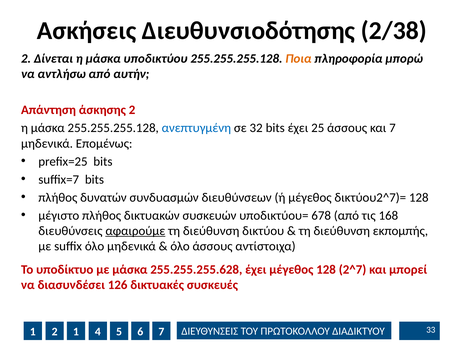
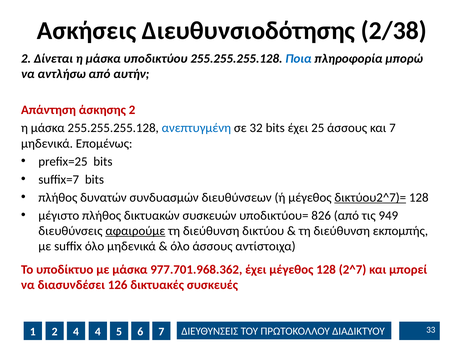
Ποια colour: orange -> blue (298, 59)
δικτύου2^7)= underline: none -> present (370, 198)
678: 678 -> 826 (321, 216)
168: 168 -> 949 (388, 216)
255.255.255.628: 255.255.255.628 -> 977.701.968.362 (196, 270)
2 1: 1 -> 4 (76, 332)
